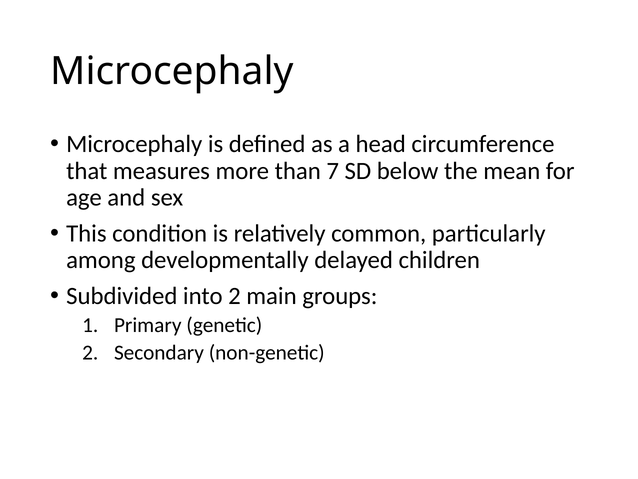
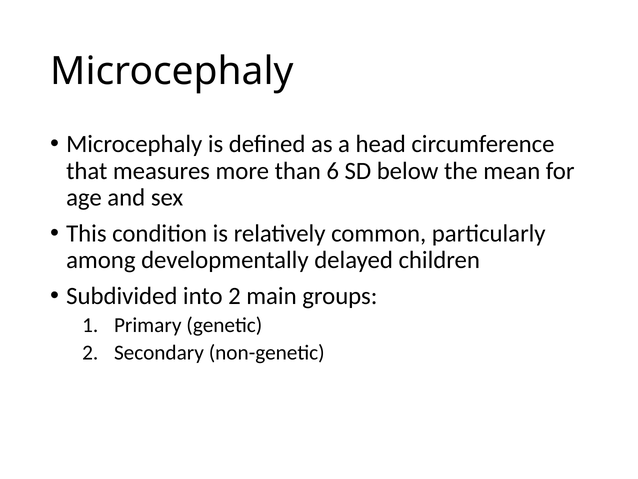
7: 7 -> 6 (333, 171)
